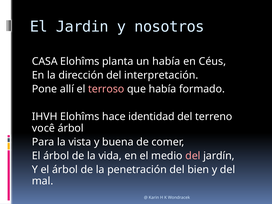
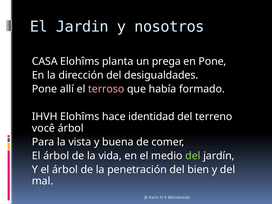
un había: había -> prega (166, 61)
en Céus: Céus -> Pone (212, 61)
interpretación: interpretación -> desigualdades (161, 75)
del colour: pink -> light green (193, 156)
